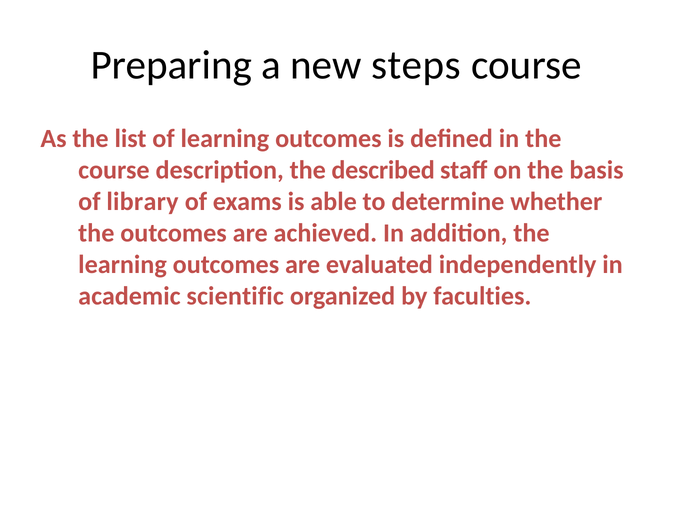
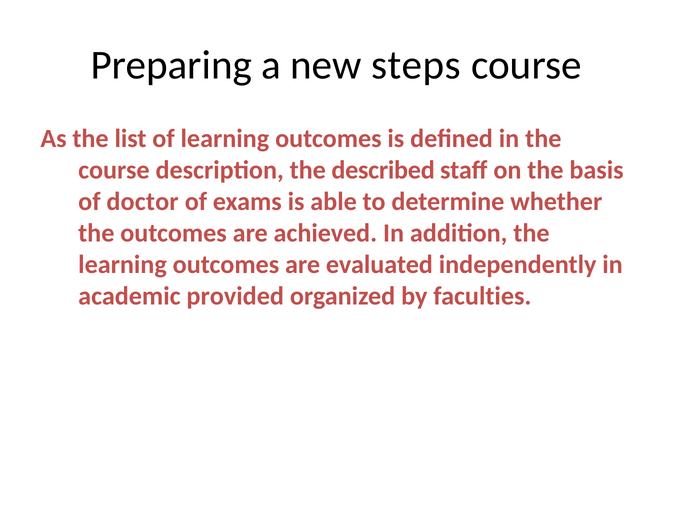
library: library -> doctor (143, 202)
scientific: scientific -> provided (235, 296)
